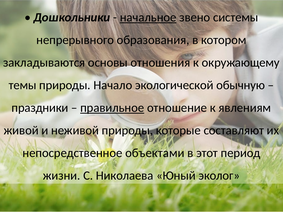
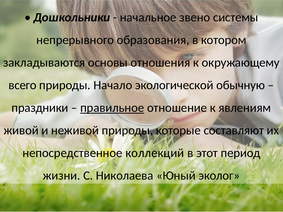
начальное underline: present -> none (148, 17)
темы: темы -> всего (23, 85)
объектами: объектами -> коллекций (155, 153)
